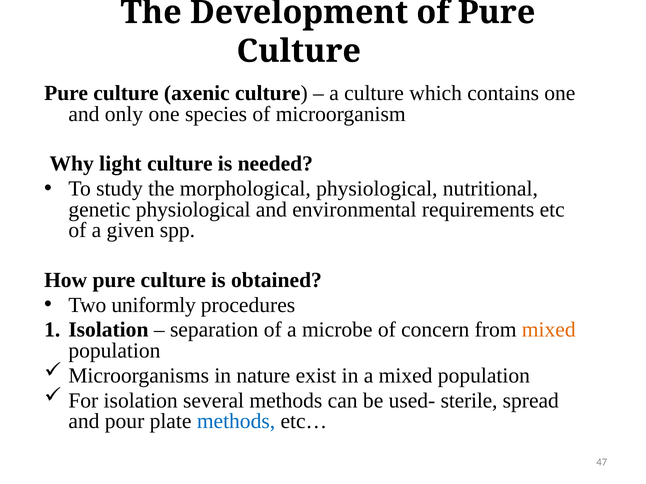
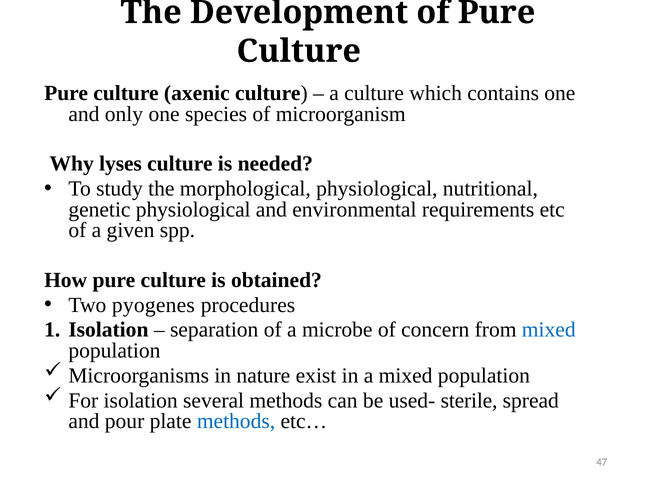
light: light -> lyses (121, 164)
uniformly: uniformly -> pyogenes (153, 305)
mixed colour: orange -> blue (549, 330)
